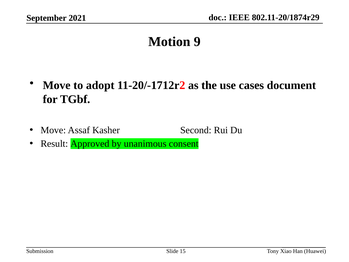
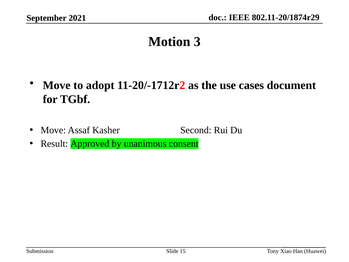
9: 9 -> 3 (197, 42)
